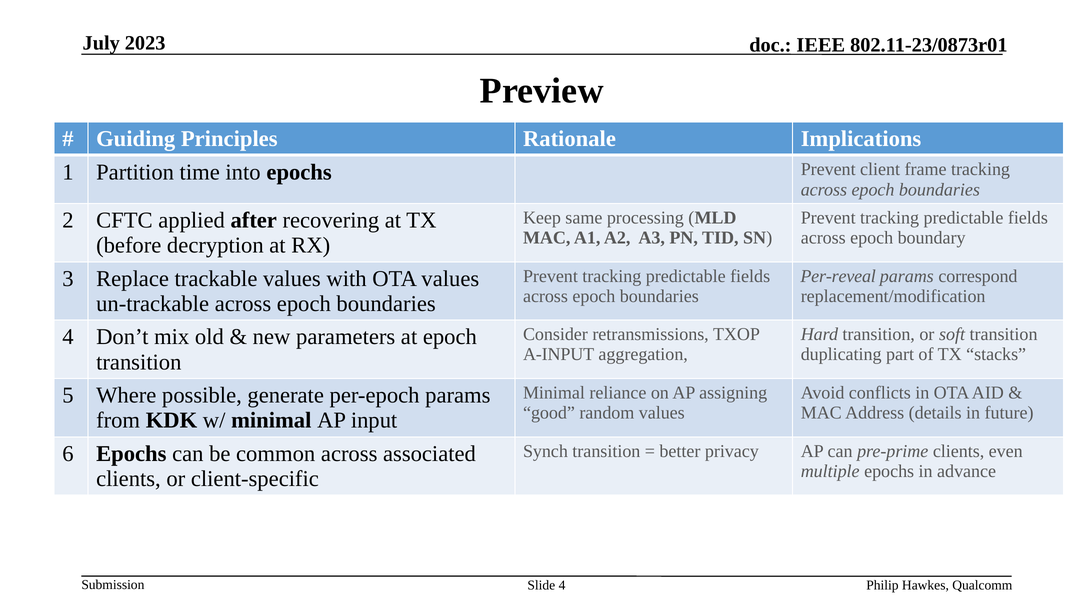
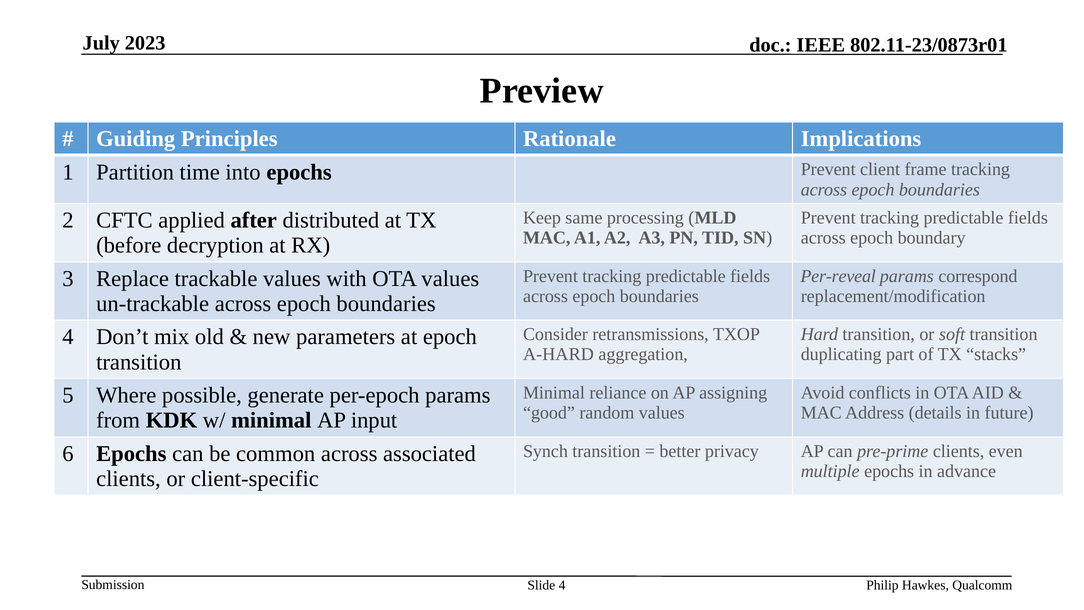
recovering: recovering -> distributed (331, 220)
A-INPUT: A-INPUT -> A-HARD (558, 354)
